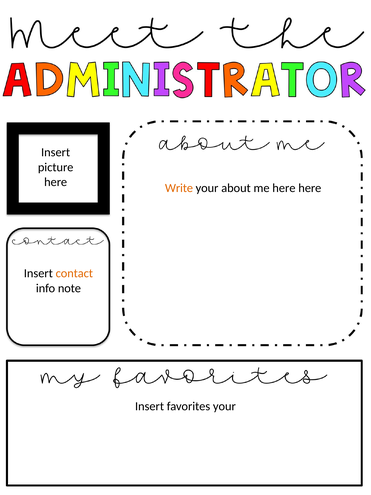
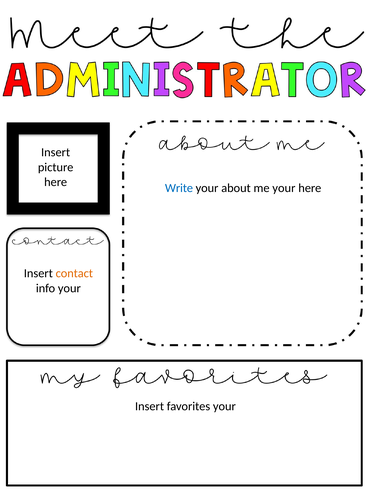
Write colour: orange -> blue (179, 188)
me here: here -> your (284, 188)
info note: note -> your (69, 288)
